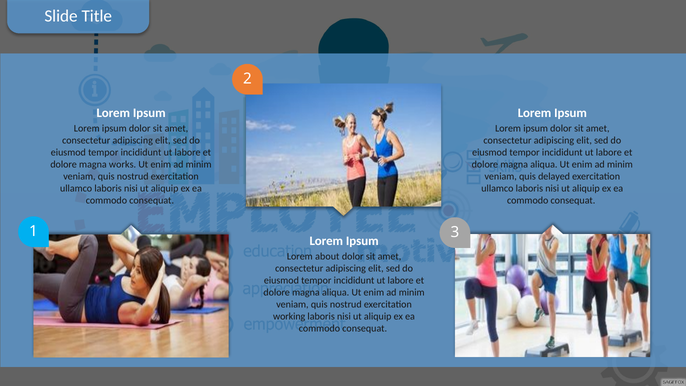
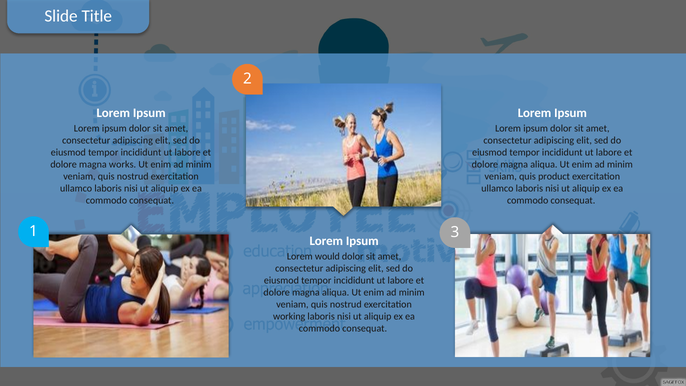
delayed: delayed -> product (554, 176)
about: about -> would (327, 256)
